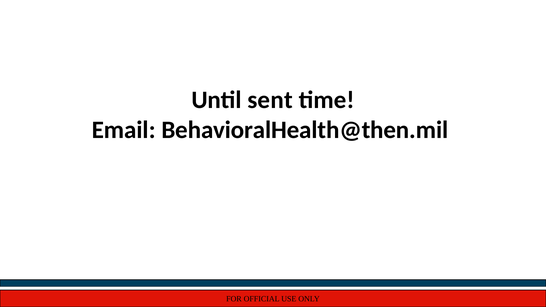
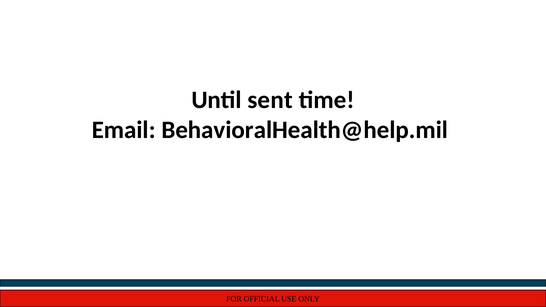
BehavioralHealth@then.mil: BehavioralHealth@then.mil -> BehavioralHealth@help.mil (305, 130)
